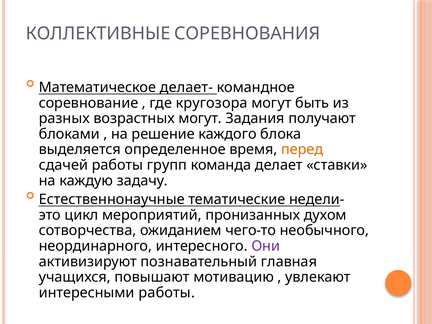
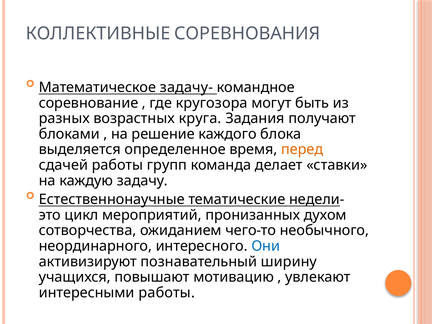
делает-: делает- -> задачу- (186, 87)
возрастных могут: могут -> круга (200, 118)
Они colour: purple -> blue (266, 246)
главная: главная -> ширину (289, 262)
